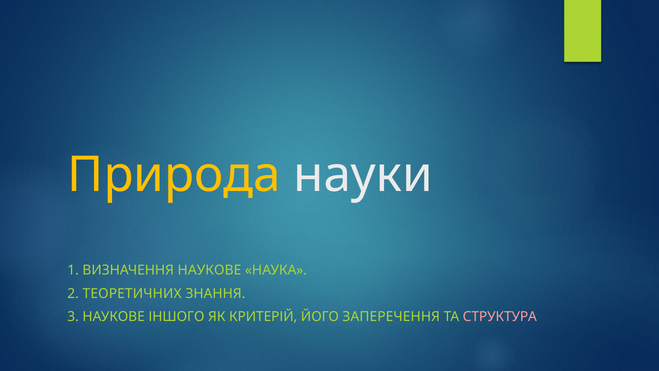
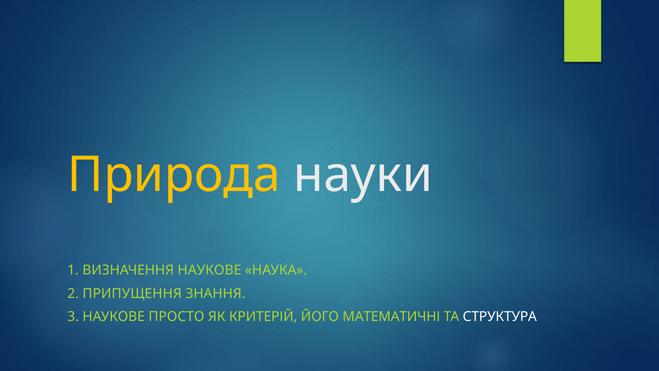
ТЕОРЕТИЧНИХ: ТЕОРЕТИЧНИХ -> ПРИПУЩЕННЯ (132, 293)
ІНШОГО: ІНШОГО -> ПРОСТО (176, 317)
ЗАПЕРЕЧЕННЯ: ЗАПЕРЕЧЕННЯ -> МАТЕМАТИЧНІ (391, 317)
СТРУКТУРА colour: pink -> white (500, 317)
